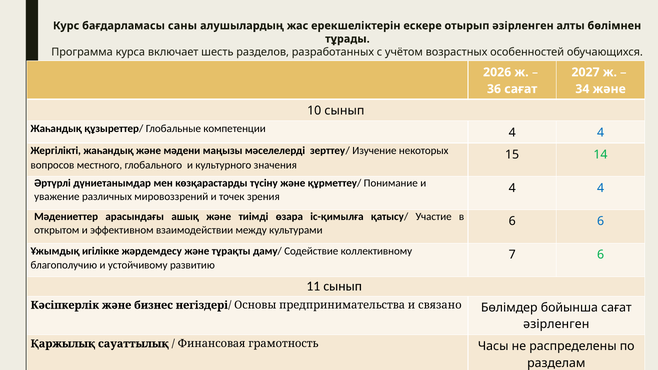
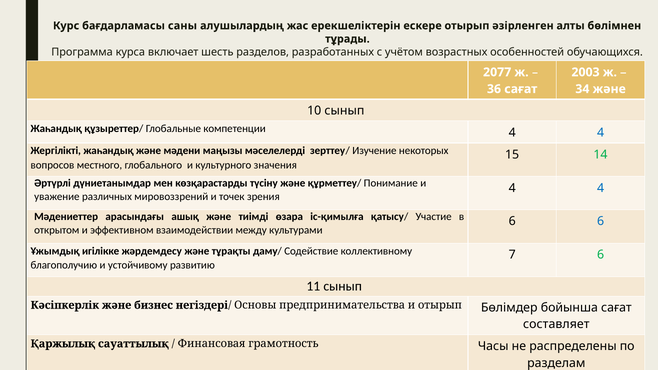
2026: 2026 -> 2077 (497, 72)
2027: 2027 -> 2003 (586, 72)
и связано: связано -> отырып (440, 305)
әзірленген: әзірленген -> составляет (556, 325)
